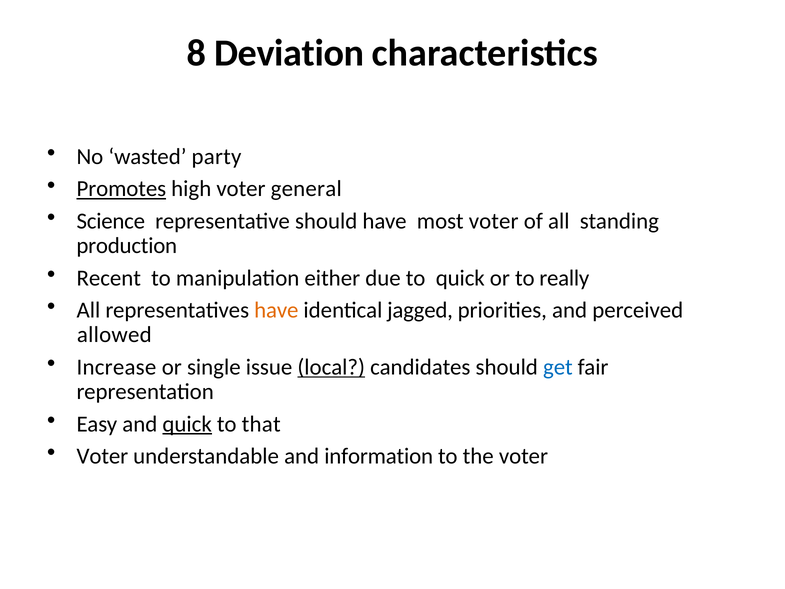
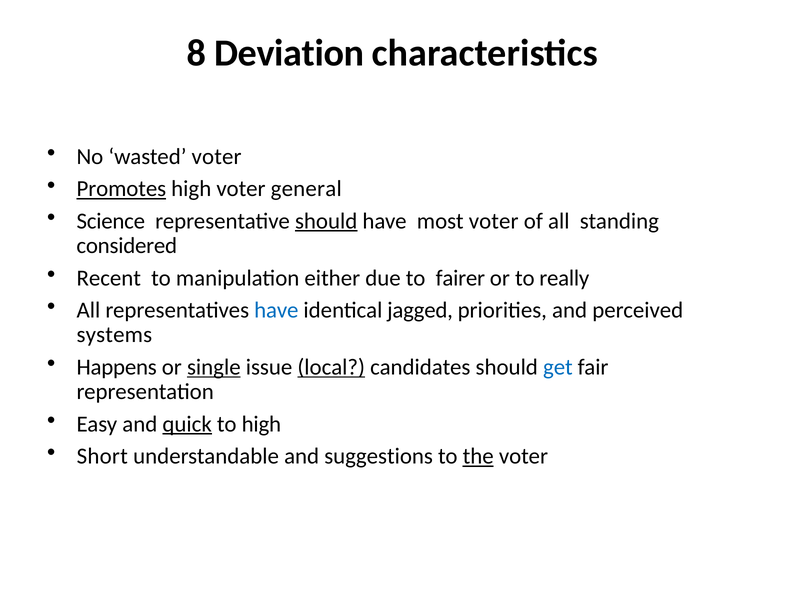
wasted party: party -> voter (217, 157)
should underline: none -> present (326, 221)
production: production -> considered (127, 246)
to quick: quick -> fairer (460, 278)
have colour: orange -> blue (276, 310)
allowed: allowed -> systems (114, 335)
Increase: Increase -> Happens (117, 367)
single underline: none -> present (214, 367)
to that: that -> high (261, 424)
Voter: Voter -> Short (102, 456)
information: information -> suggestions (379, 456)
the underline: none -> present (478, 456)
